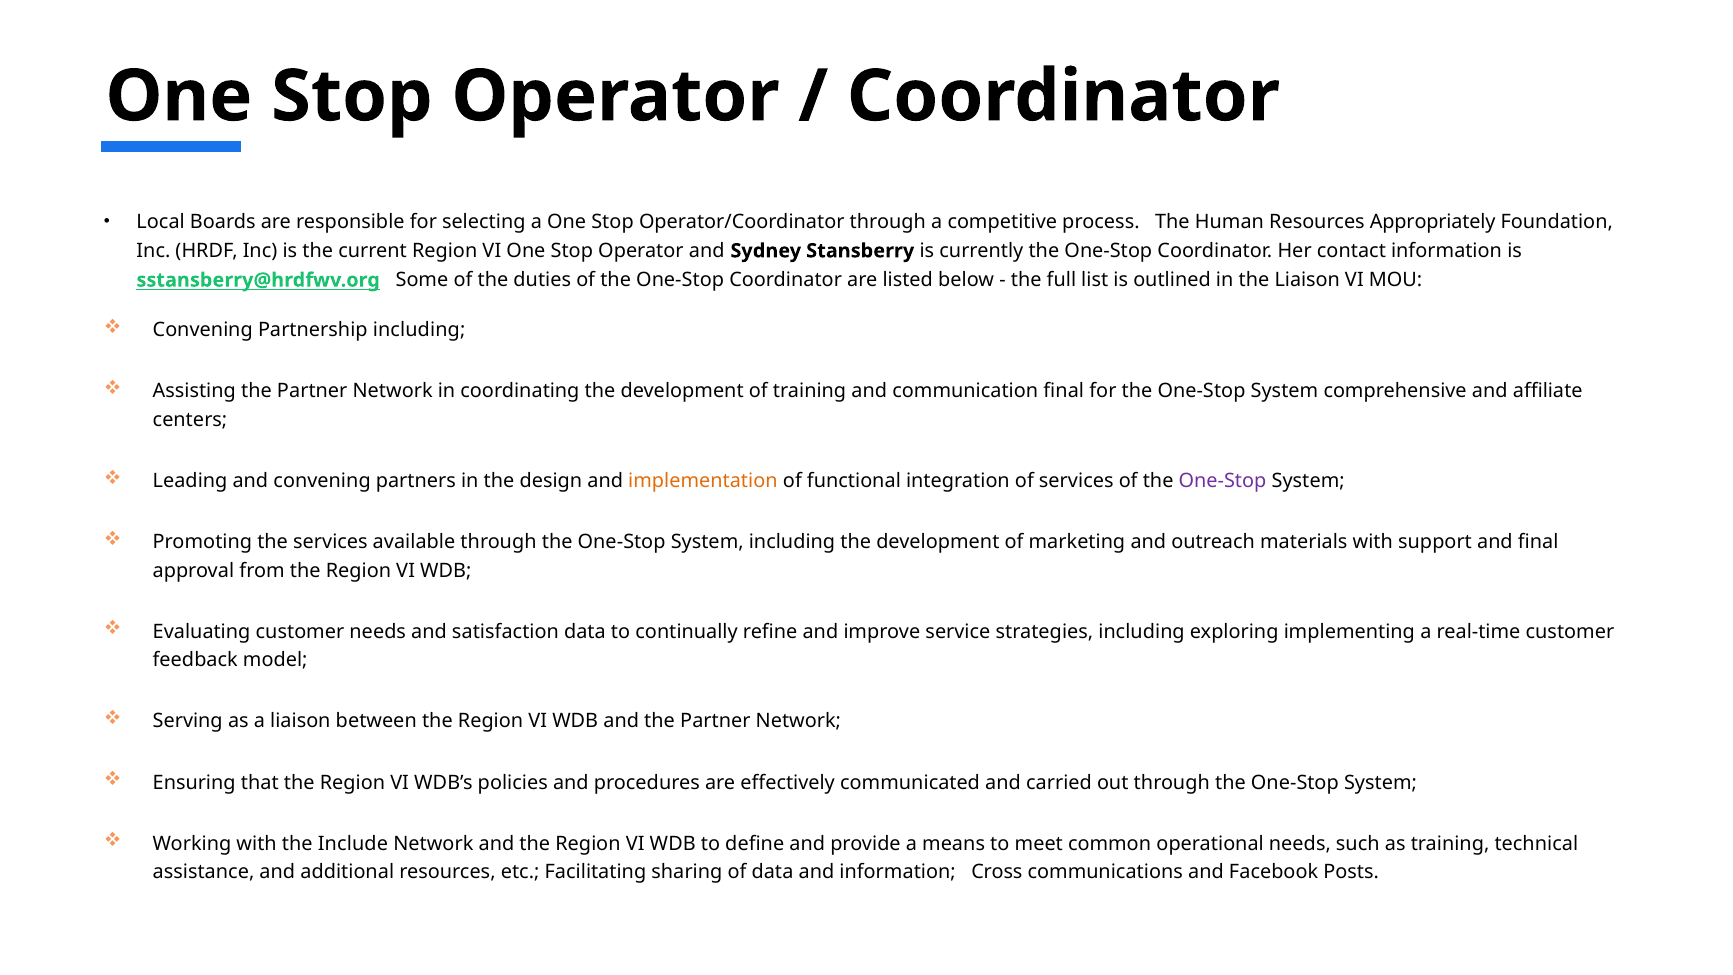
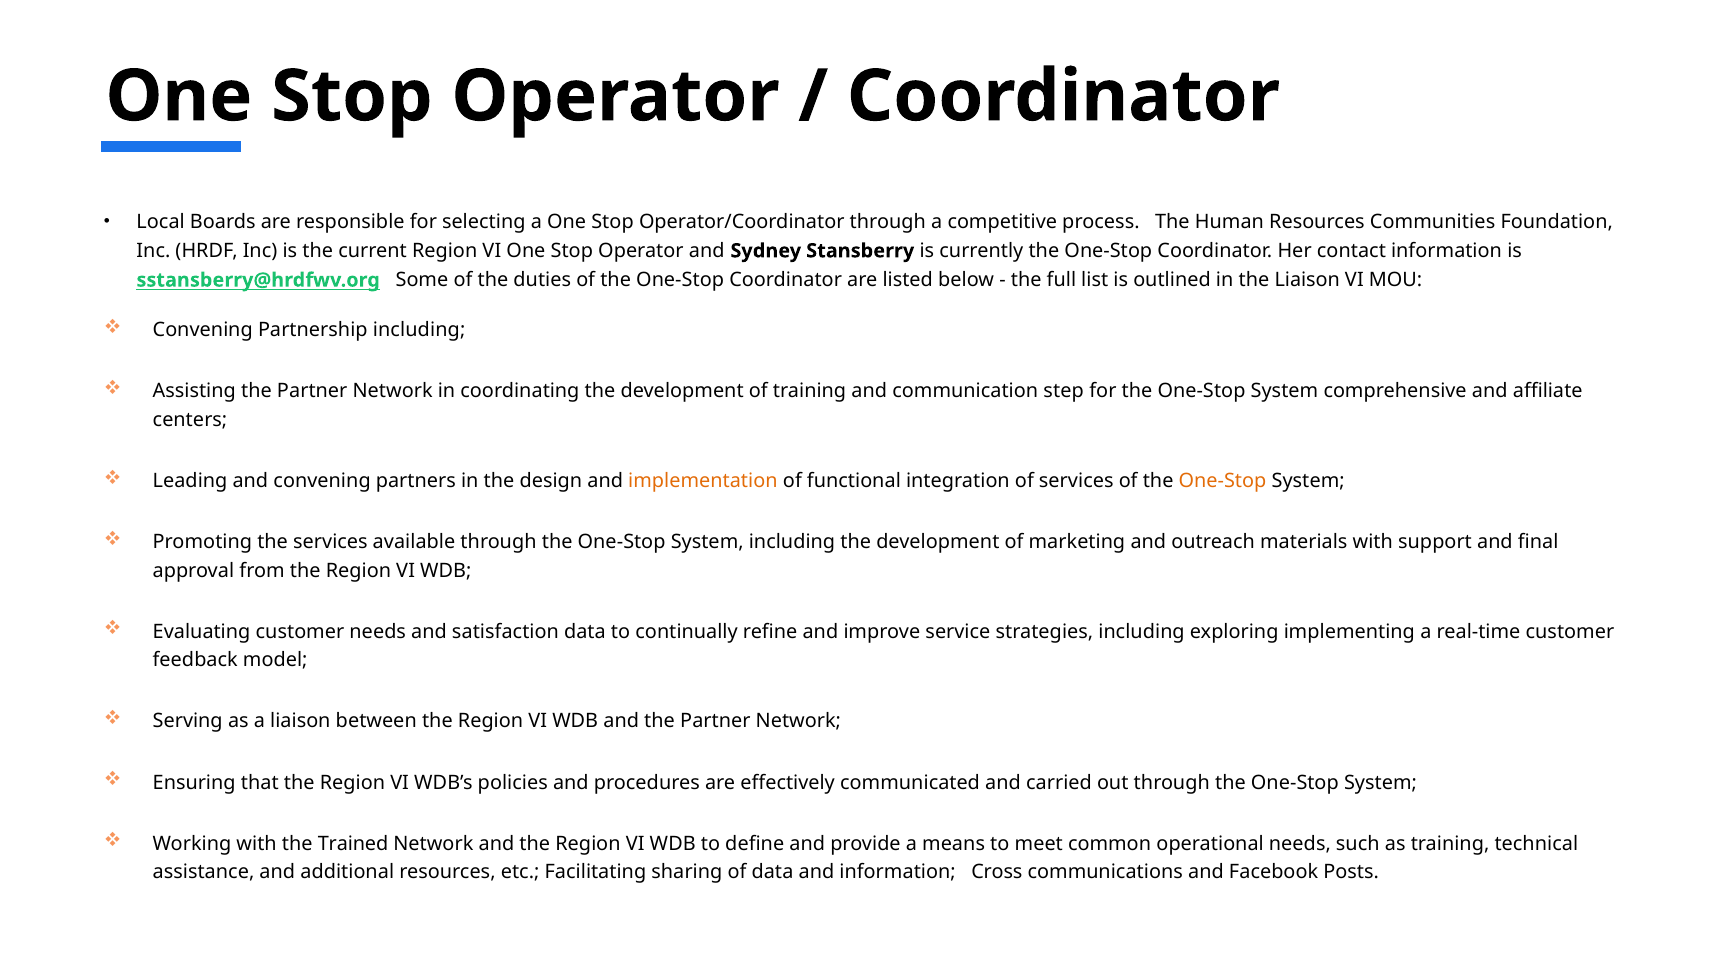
Appropriately: Appropriately -> Communities (1433, 222)
communication final: final -> step (1064, 391)
One-Stop colour: purple -> orange (1223, 481)
Include: Include -> Trained (353, 843)
